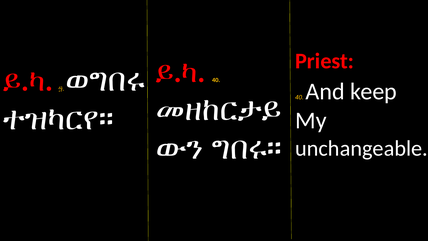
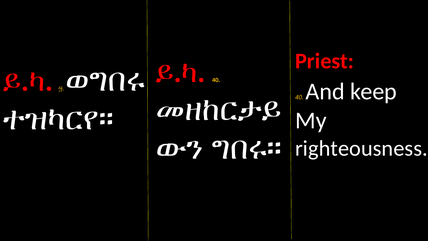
unchangeable: unchangeable -> righteousness (361, 148)
